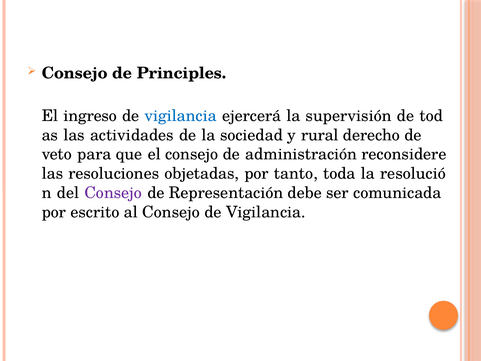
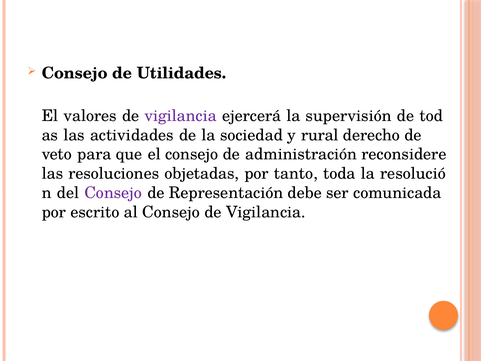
Principles: Principles -> Utilidades (181, 73)
ingreso: ingreso -> valores (90, 116)
vigilancia colour: blue -> purple (181, 116)
